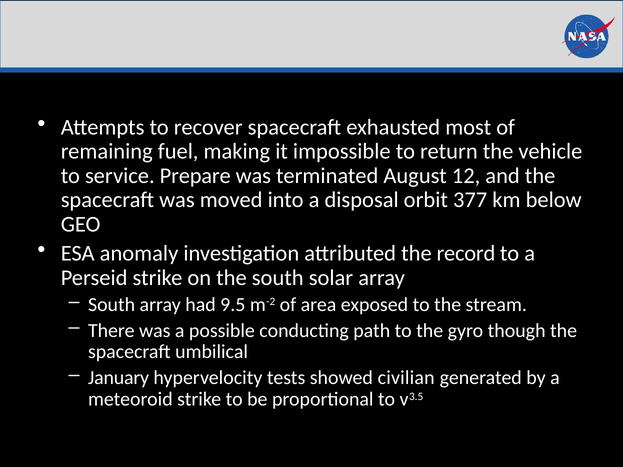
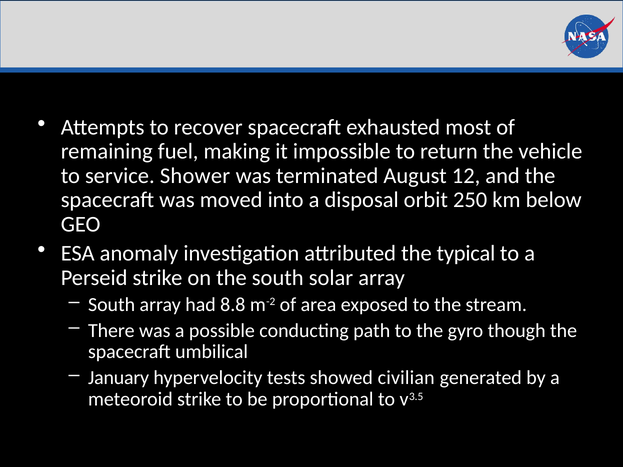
Prepare: Prepare -> Shower (195, 176)
377: 377 -> 250 (470, 200)
record: record -> typical (466, 254)
9.5: 9.5 -> 8.8 (233, 305)
